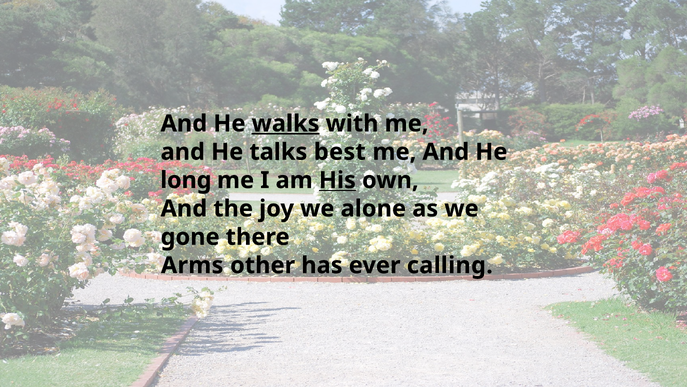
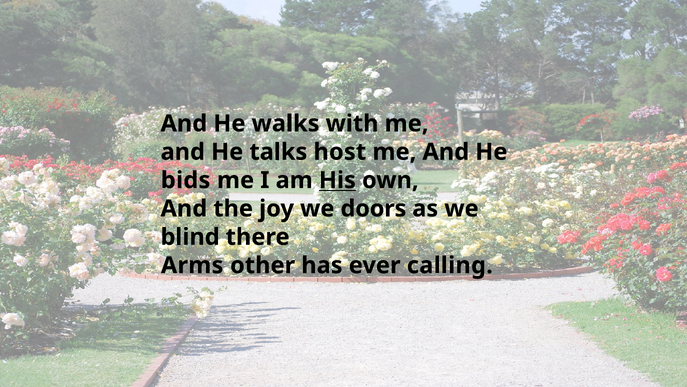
walks underline: present -> none (286, 123)
best: best -> host (340, 152)
long: long -> bids (186, 180)
alone: alone -> doors (373, 208)
gone: gone -> blind (190, 237)
